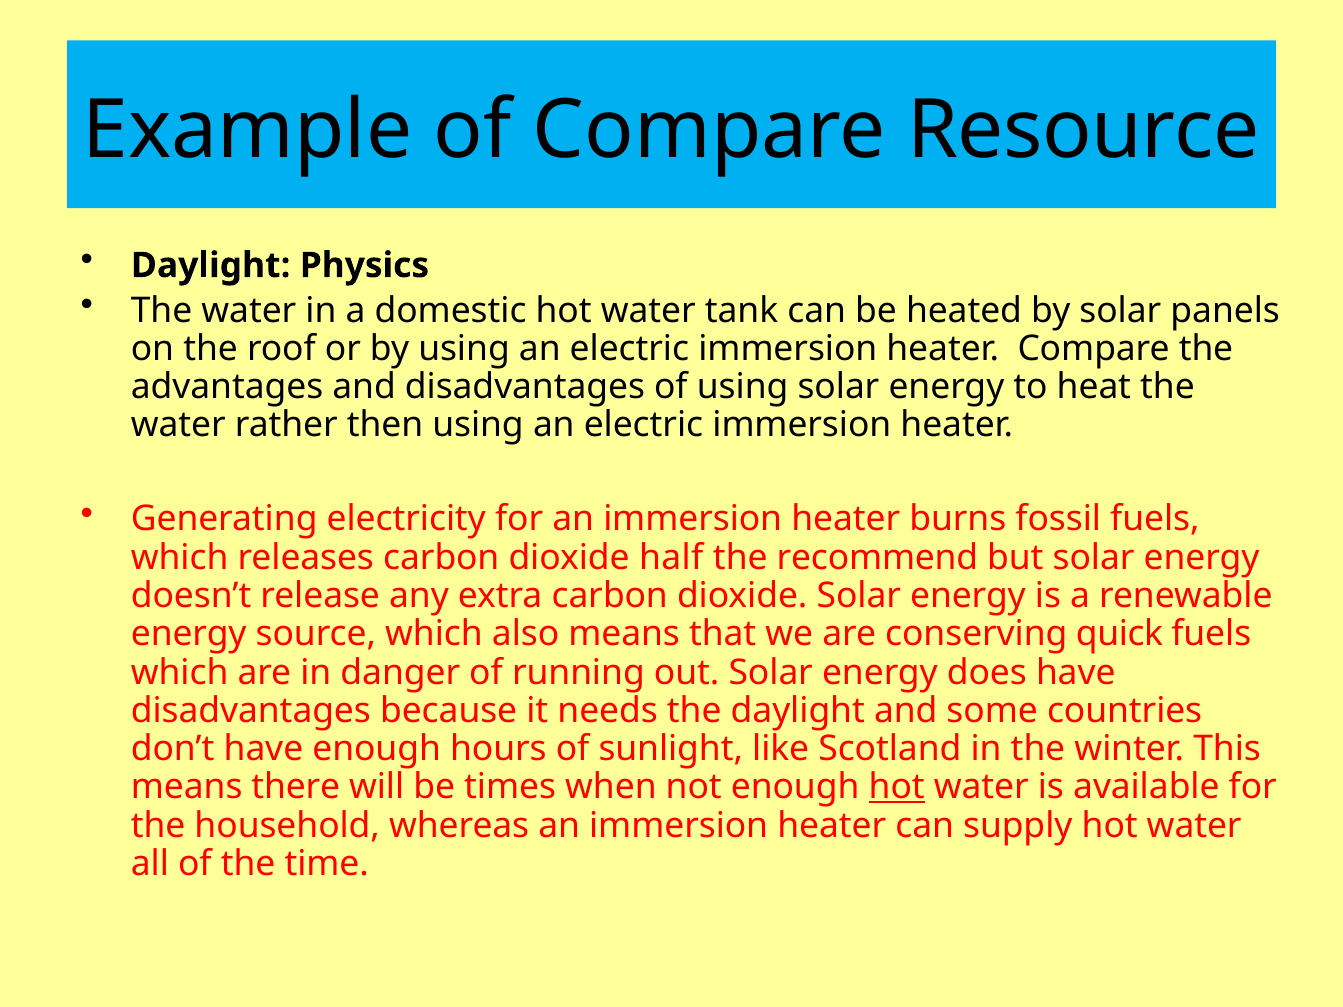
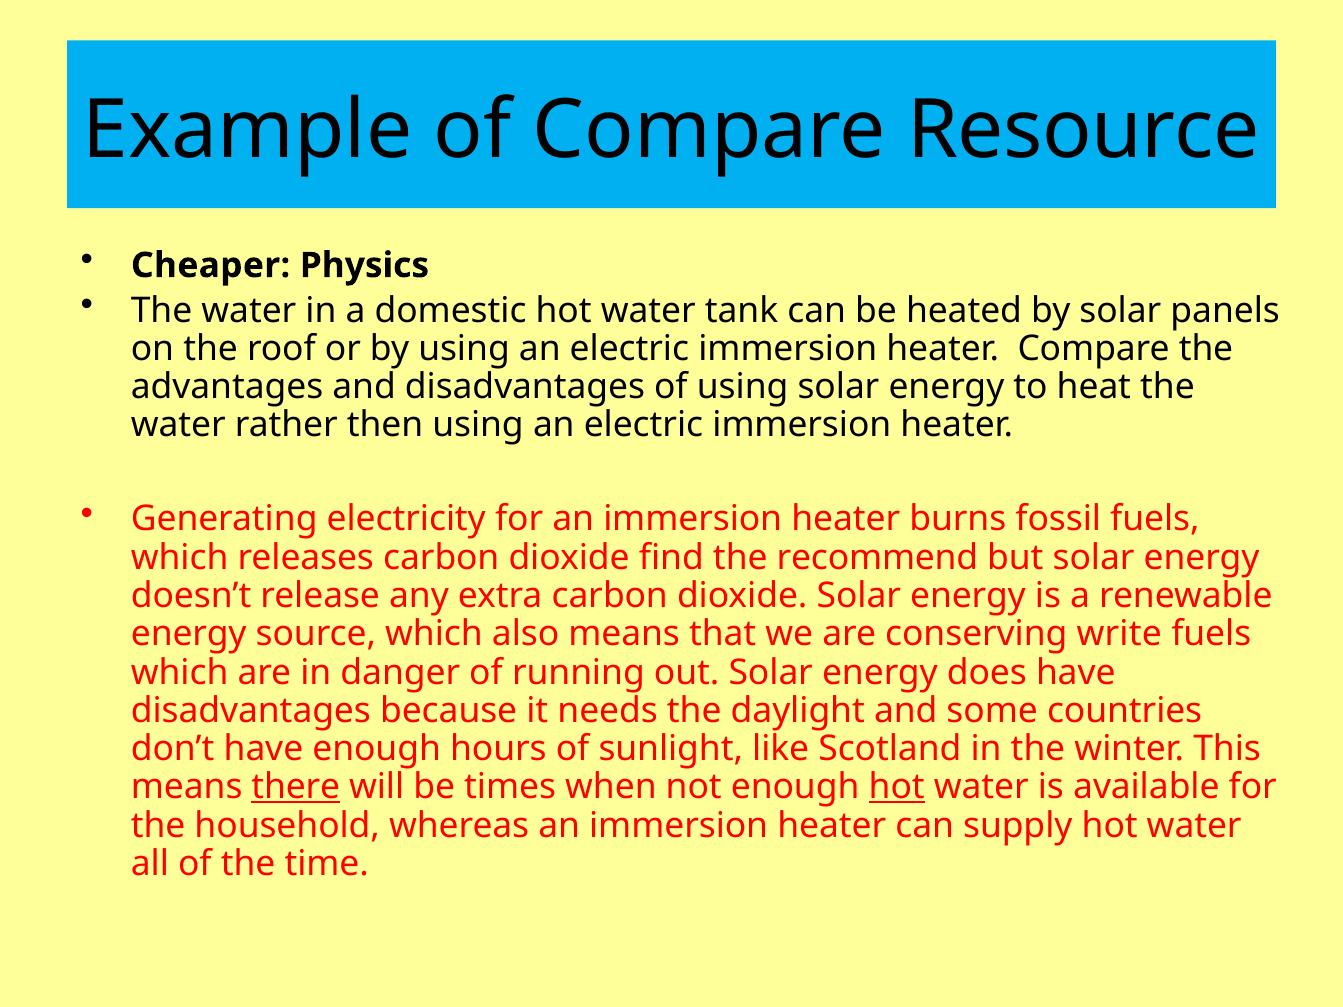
Daylight: Daylight -> Cheaper (211, 265)
half: half -> find (671, 558)
quick: quick -> write (1119, 634)
there underline: none -> present (296, 787)
